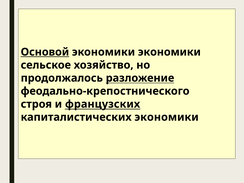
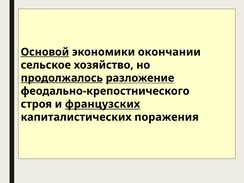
экономики экономики: экономики -> окончании (169, 52)
продолжалось underline: none -> present (62, 78)
капиталистических экономики: экономики -> поражения (167, 117)
